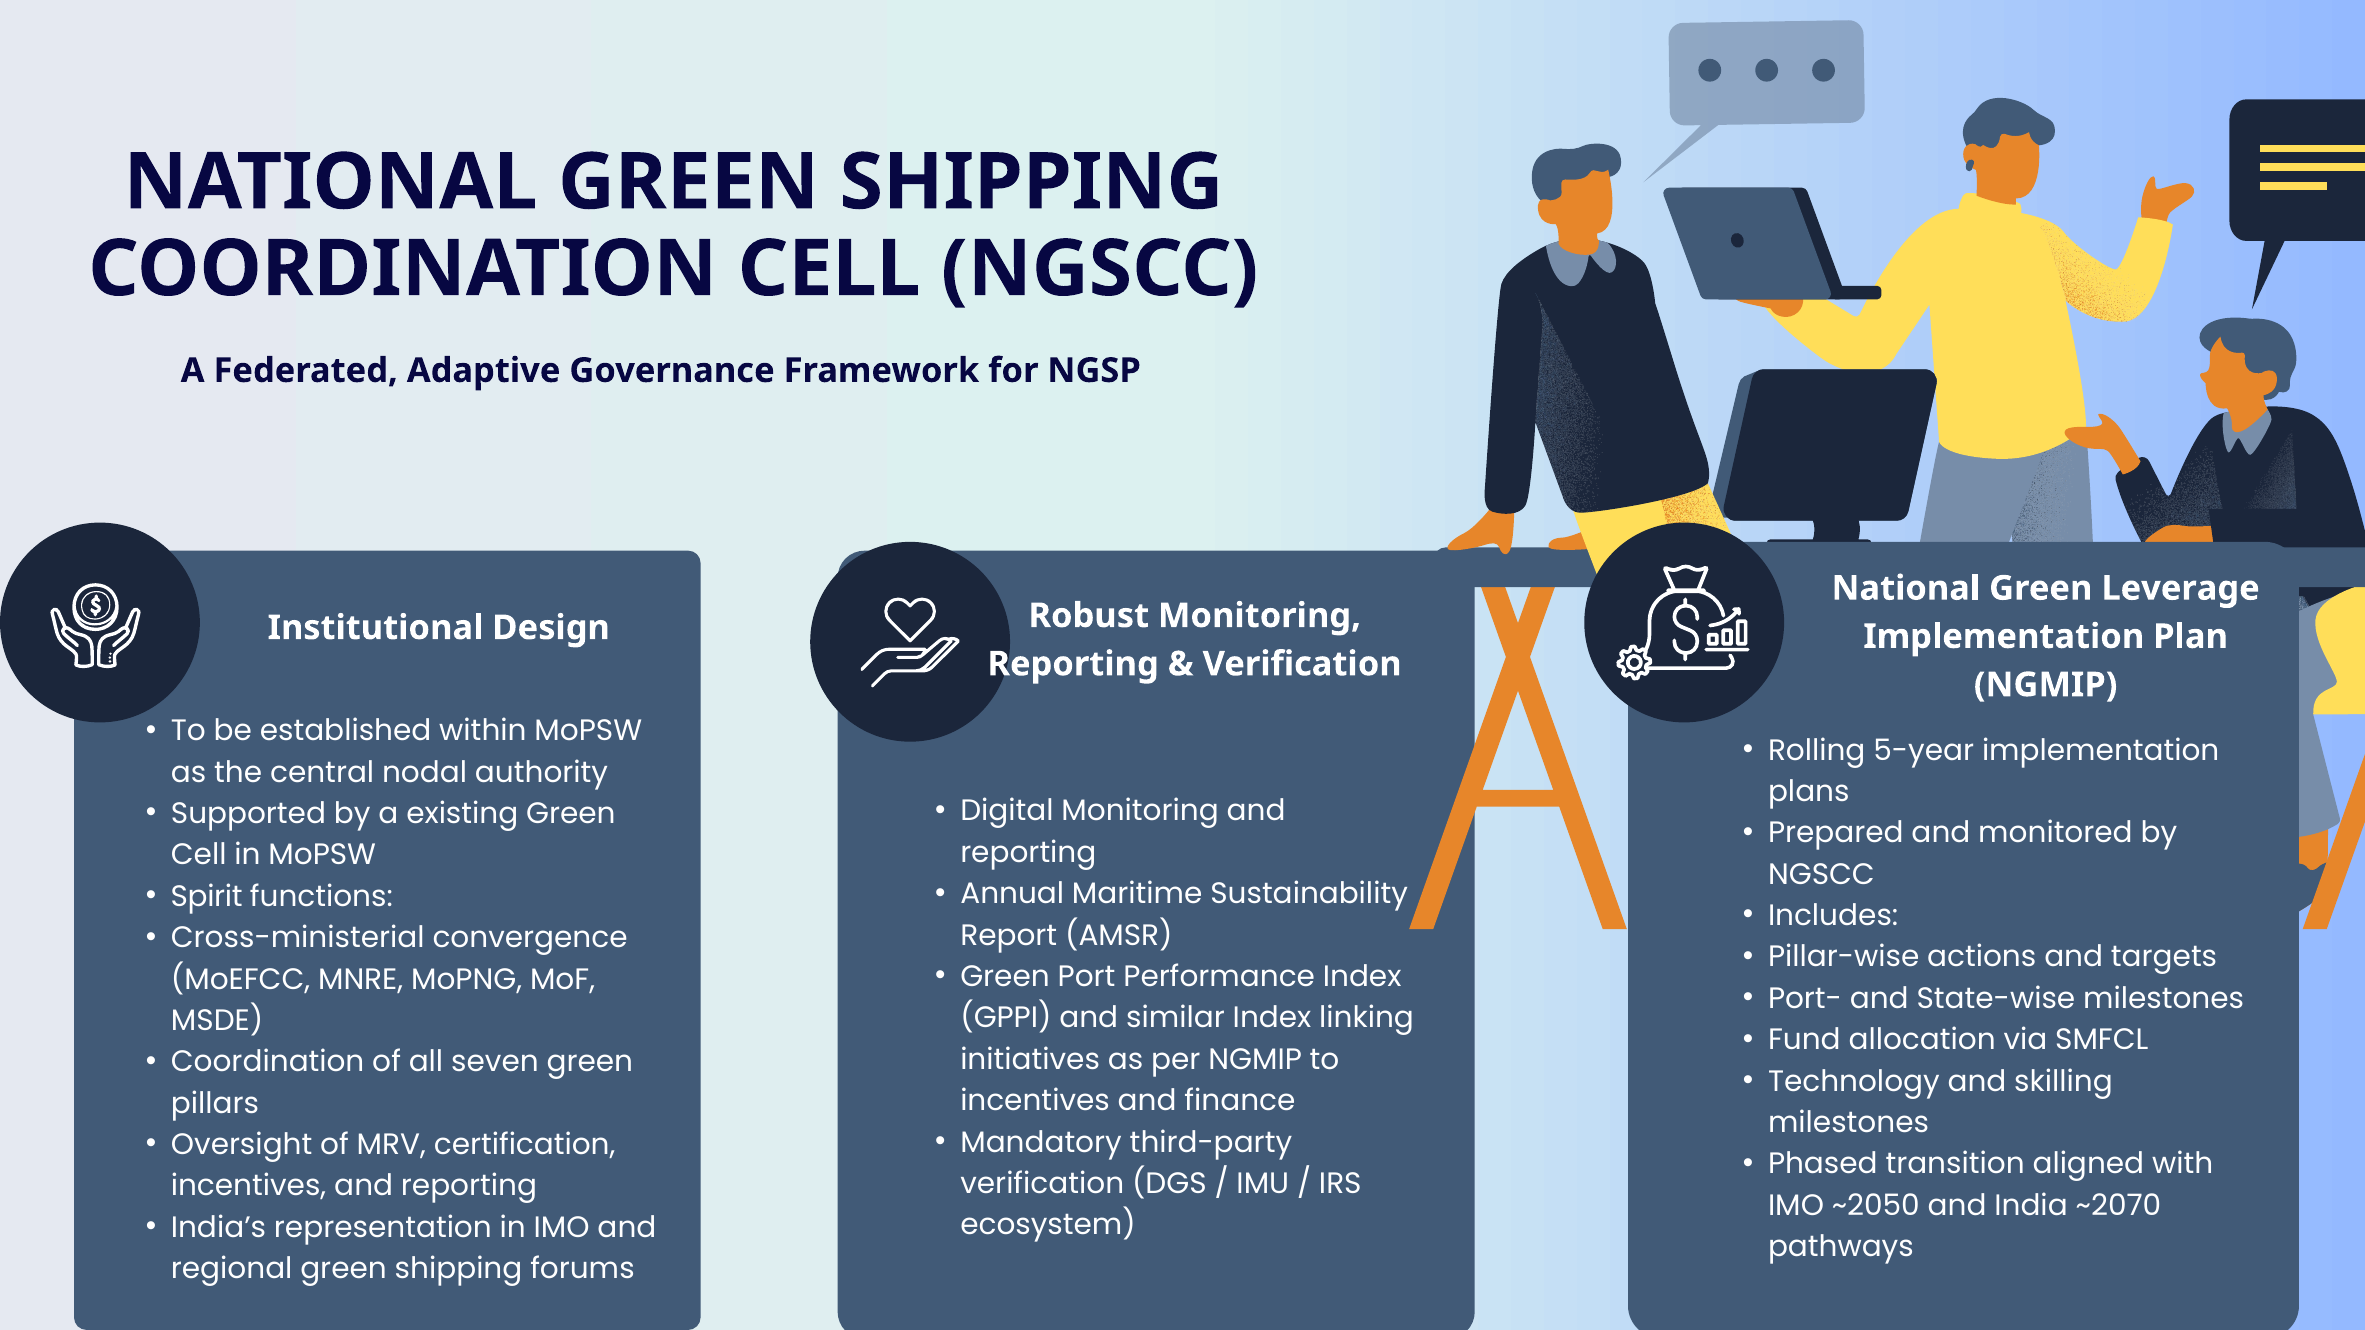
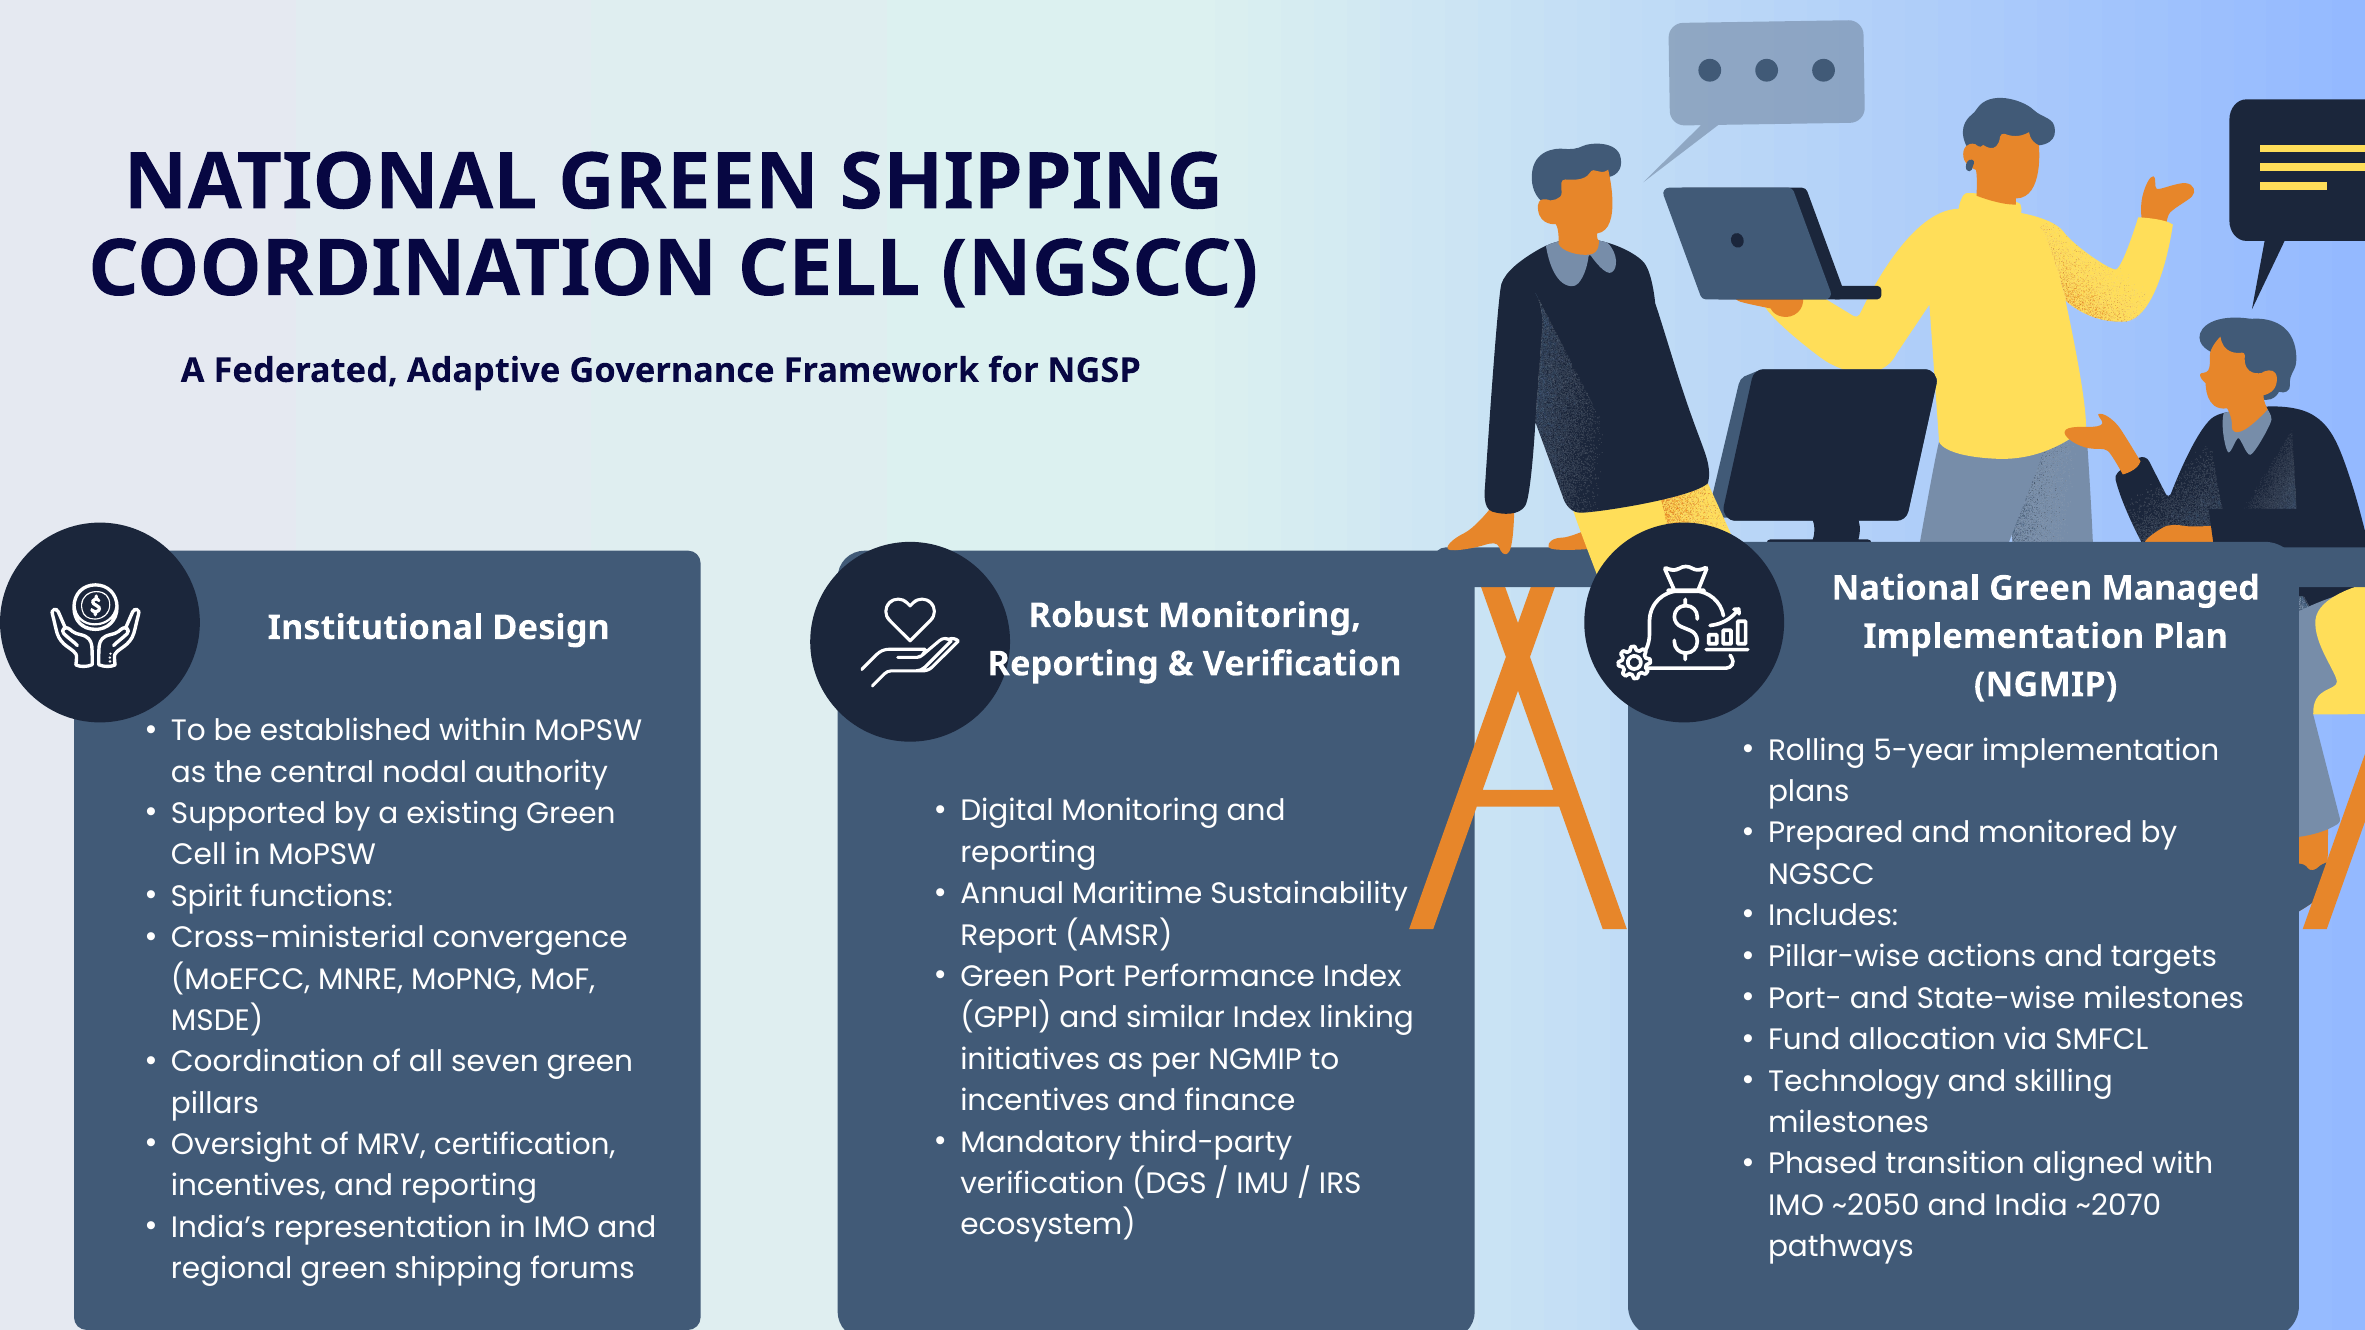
Leverage: Leverage -> Managed (2181, 588)
